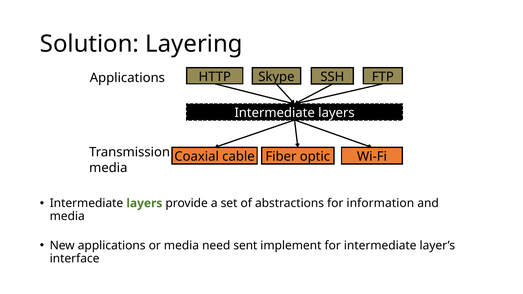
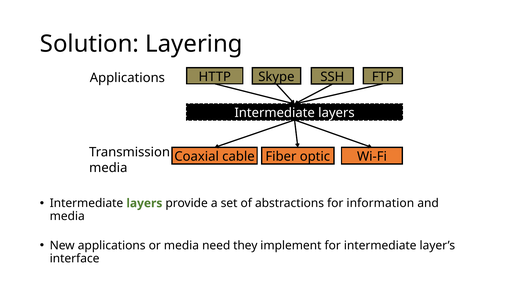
sent: sent -> they (245, 246)
